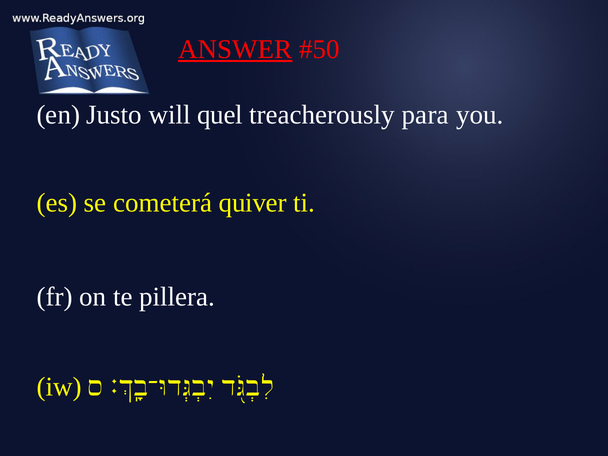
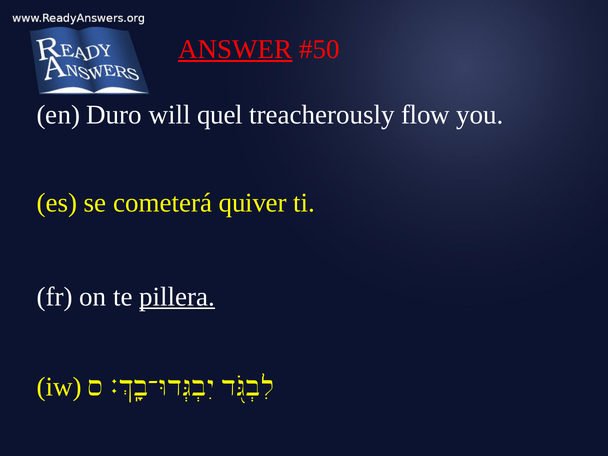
Justo: Justo -> Duro (114, 115)
para: para -> flow (426, 115)
pillera underline: none -> present (177, 297)
